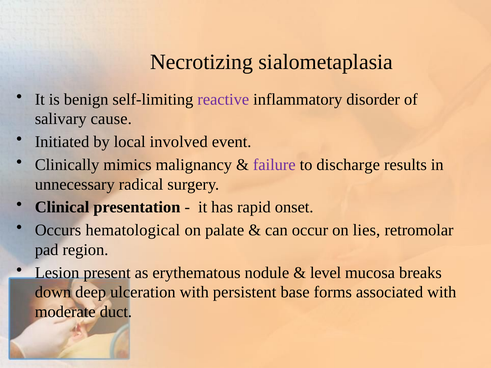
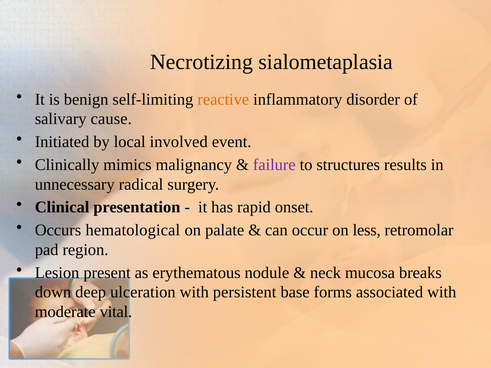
reactive colour: purple -> orange (223, 99)
discharge: discharge -> structures (348, 165)
lies: lies -> less (367, 230)
level: level -> neck (326, 273)
duct: duct -> vital (116, 312)
